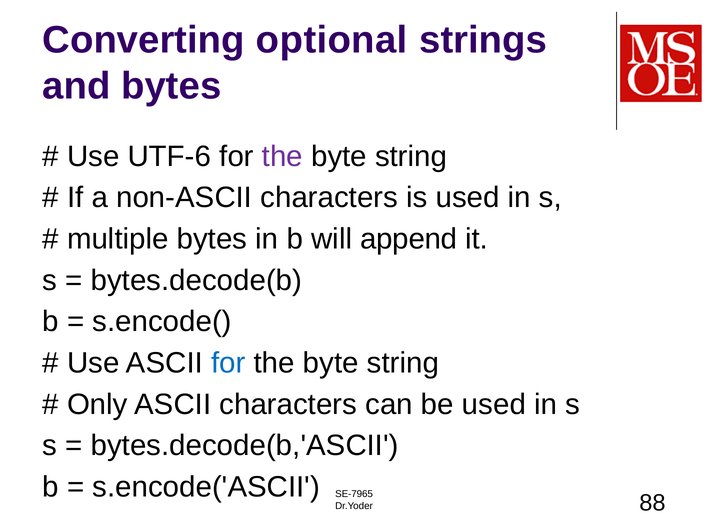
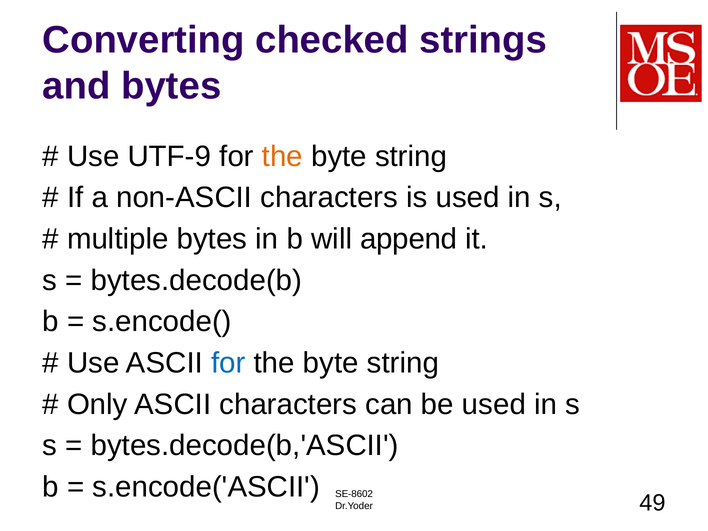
optional: optional -> checked (332, 40)
UTF-6: UTF-6 -> UTF-9 (169, 156)
the colour: purple -> orange (282, 156)
SE-7965: SE-7965 -> SE-8602 (354, 494)
88: 88 -> 49 (652, 503)
